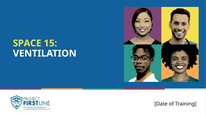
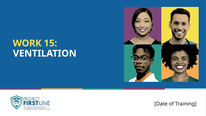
SPACE: SPACE -> WORK (27, 43)
